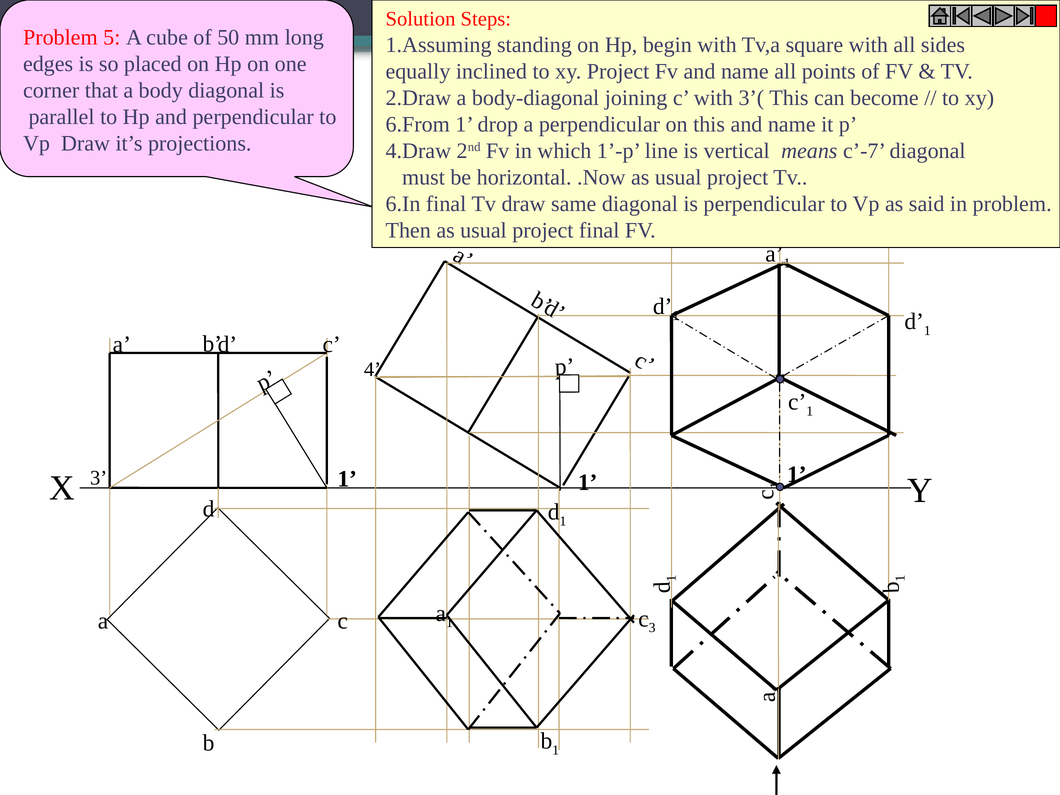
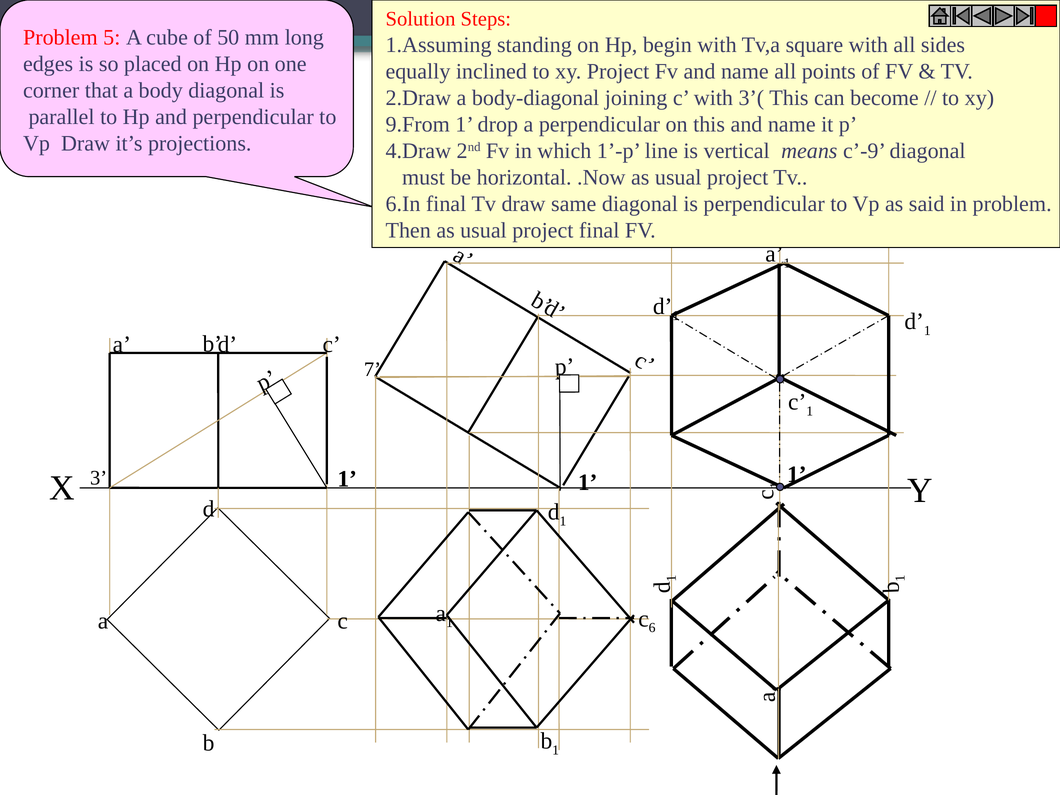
6.From: 6.From -> 9.From (418, 124)
c’-7: c’-7 -> c’-9 (864, 151)
4: 4 -> 7 (372, 370)
c 3: 3 -> 6 (652, 628)
